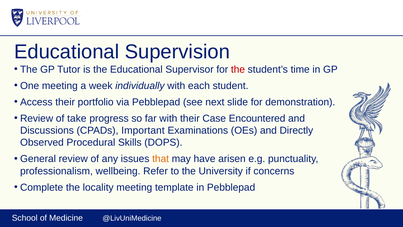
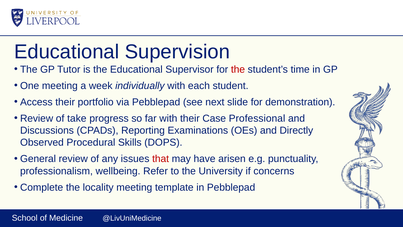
Encountered: Encountered -> Professional (257, 118)
Important: Important -> Reporting (143, 130)
that colour: orange -> red (161, 159)
